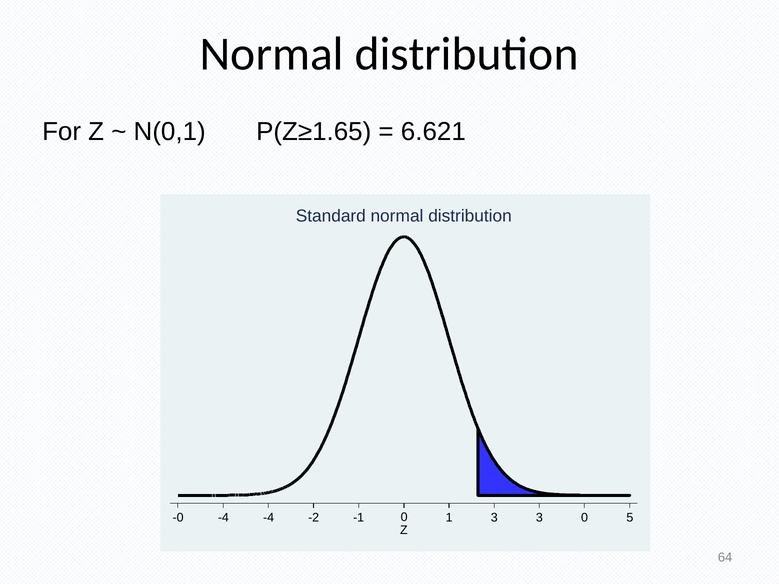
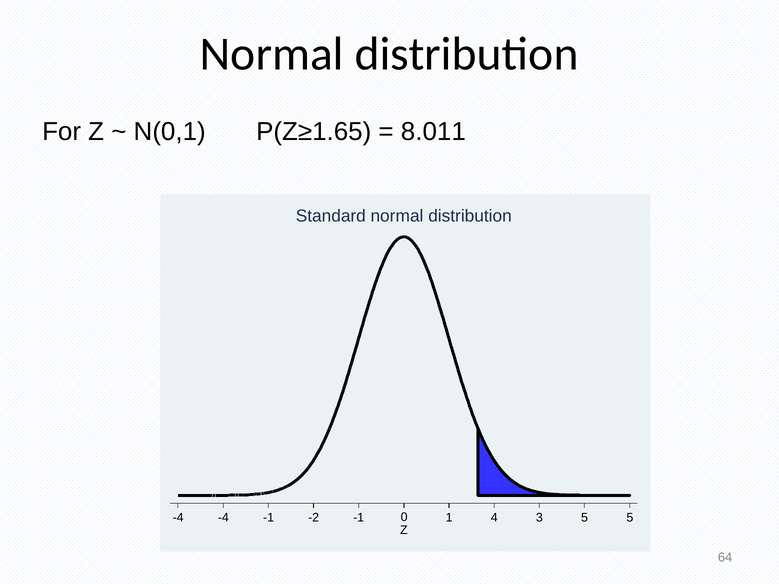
6.621: 6.621 -> 8.011 (433, 132)
-0: -0 -> -4 (178, 518)
-4 -4: -4 -> -1 (269, 518)
1 3: 3 -> 4 (494, 518)
3 0: 0 -> 5 (585, 518)
